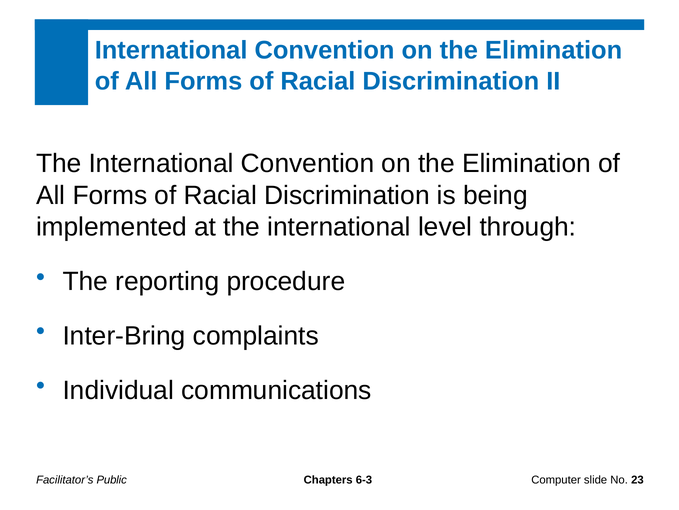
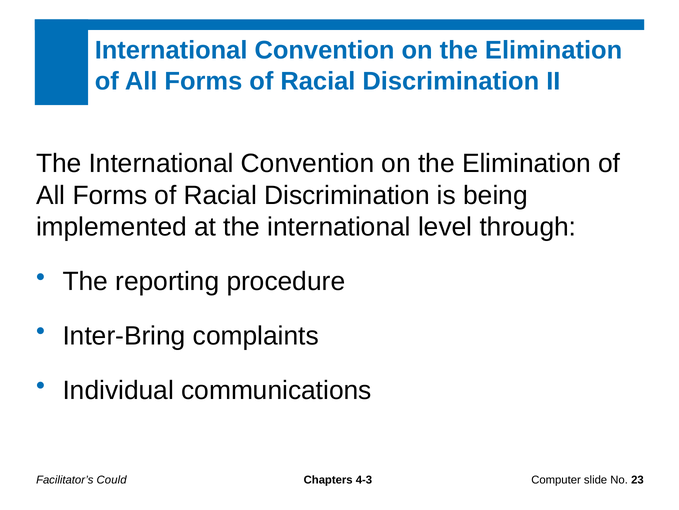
Public: Public -> Could (112, 479)
6-3: 6-3 -> 4-3 (364, 479)
